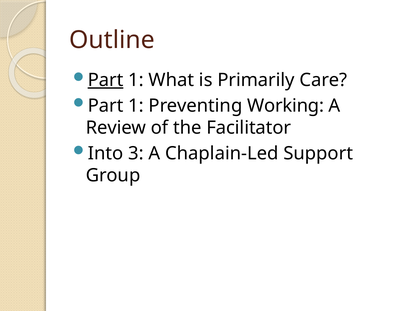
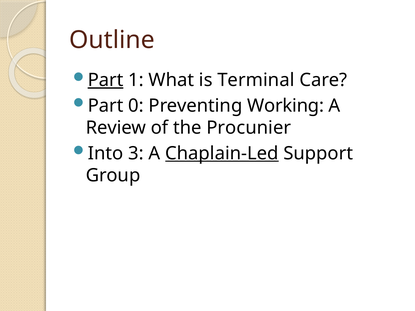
Primarily: Primarily -> Terminal (256, 80)
1: 1 -> 0 (136, 106)
Facilitator: Facilitator -> Procunier (249, 128)
Chaplain-Led underline: none -> present (222, 153)
